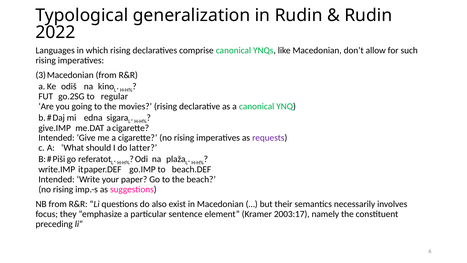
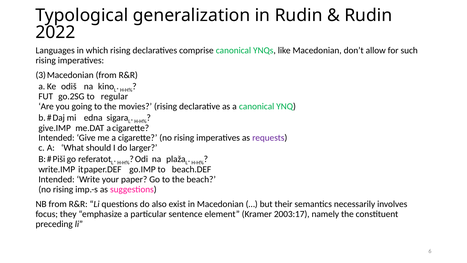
latter: latter -> larger (143, 148)
